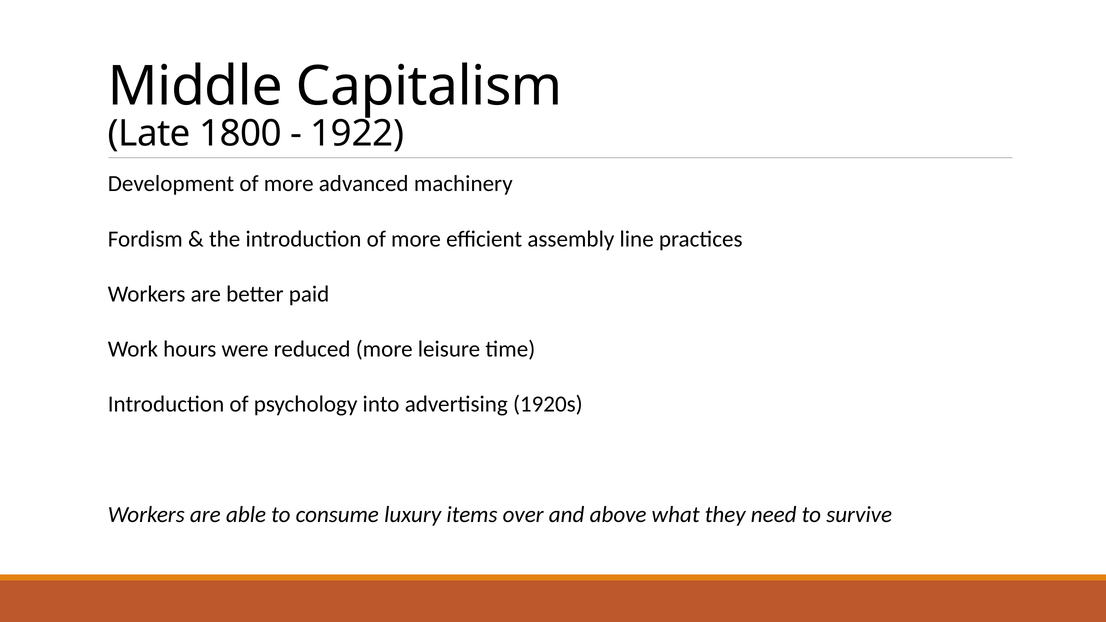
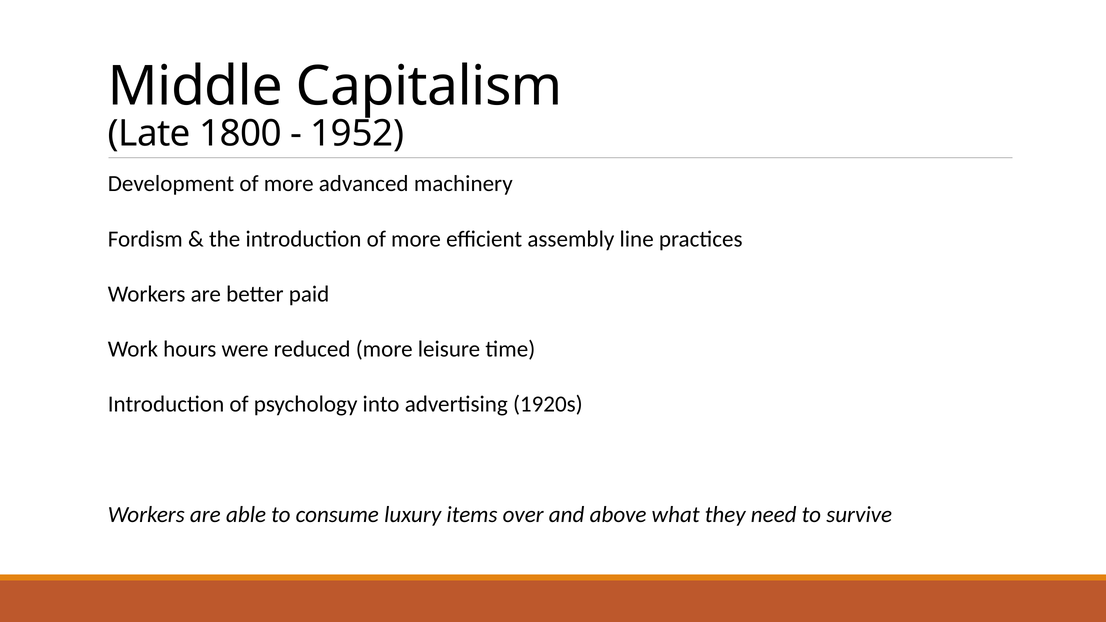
1922: 1922 -> 1952 (357, 134)
